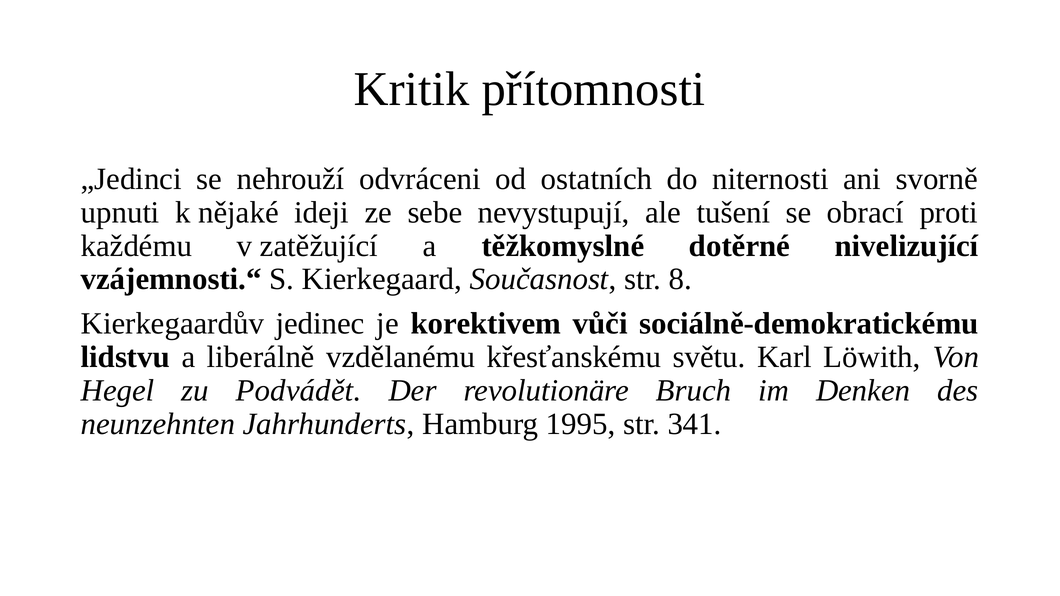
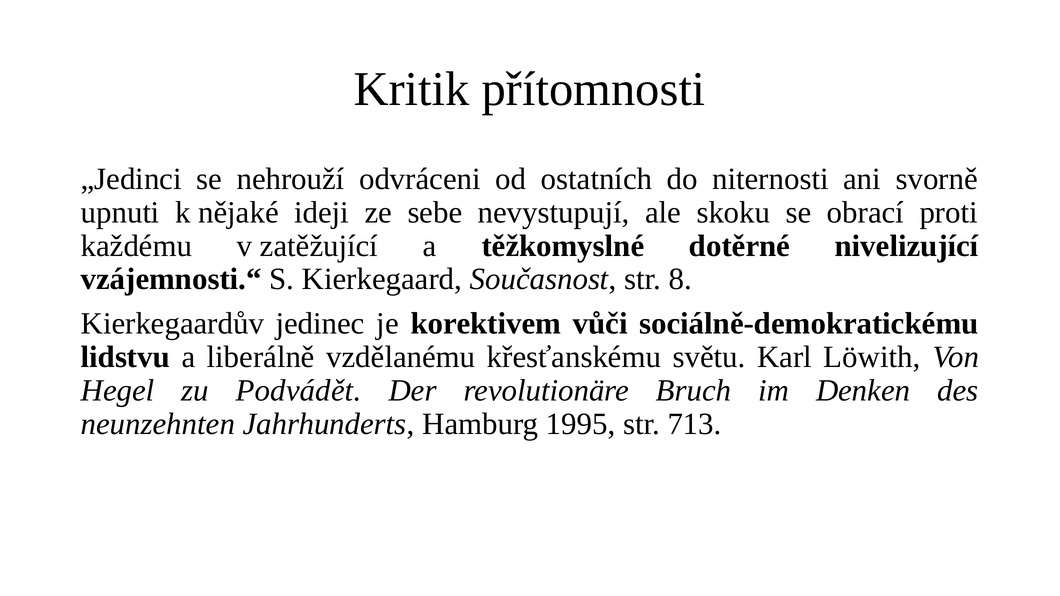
tušení: tušení -> skoku (733, 213)
341: 341 -> 713 (695, 424)
